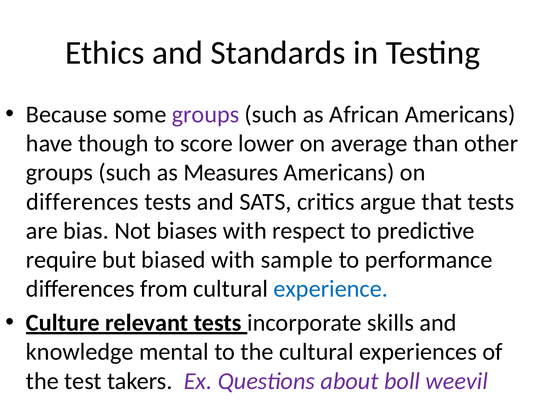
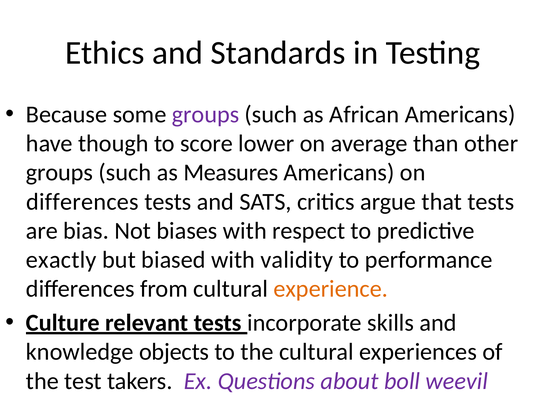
require: require -> exactly (61, 260)
sample: sample -> validity (297, 260)
experience colour: blue -> orange (331, 289)
mental: mental -> objects (174, 352)
